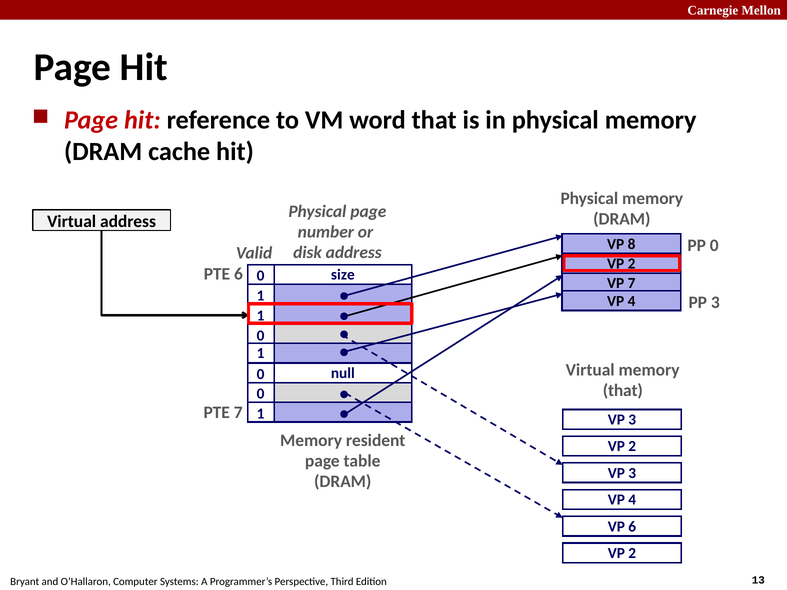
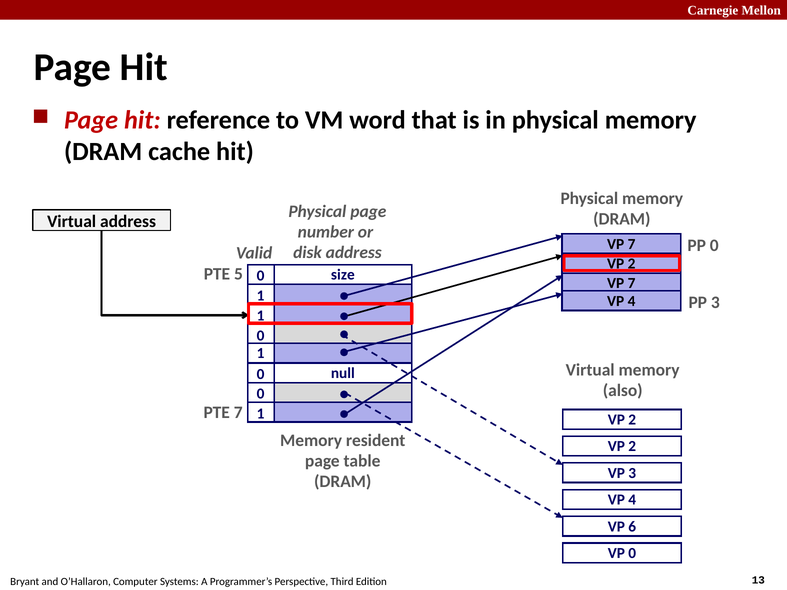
8: 8 -> 7 (632, 244)
PTE 6: 6 -> 5 (238, 274)
that: that -> also (623, 391)
3: 3 -> 2 (632, 420)
2: 2 -> 0 (632, 553)
